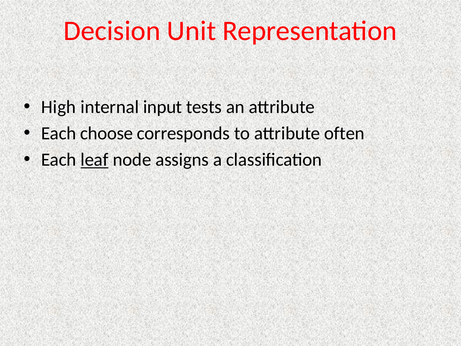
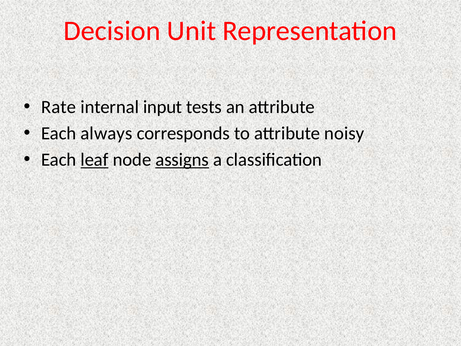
High: High -> Rate (59, 107)
choose: choose -> always (106, 133)
often: often -> noisy (344, 133)
assigns underline: none -> present (182, 160)
